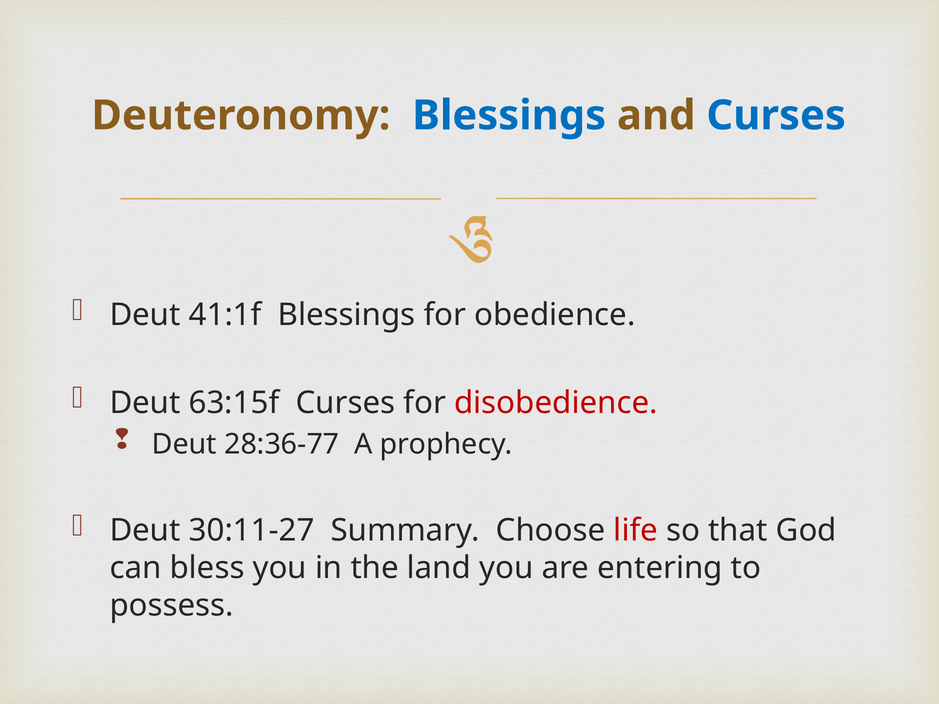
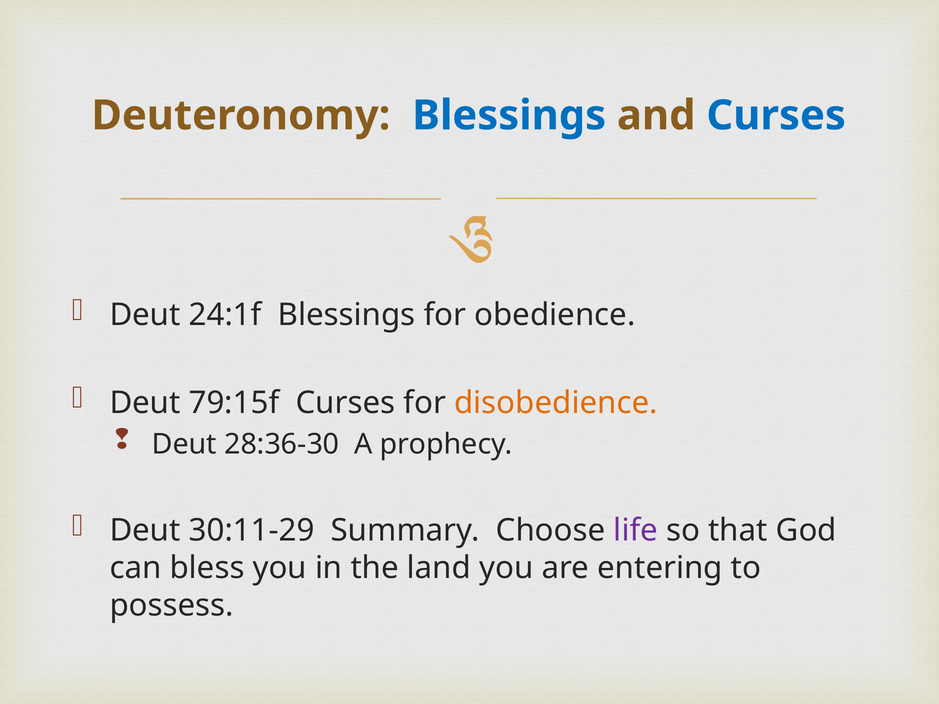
41:1f: 41:1f -> 24:1f (225, 315)
63:15f: 63:15f -> 79:15f (234, 403)
disobedience colour: red -> orange (556, 403)
28:36-77: 28:36-77 -> 28:36-30 (282, 444)
30:11-27: 30:11-27 -> 30:11-29 (252, 531)
life colour: red -> purple (636, 531)
